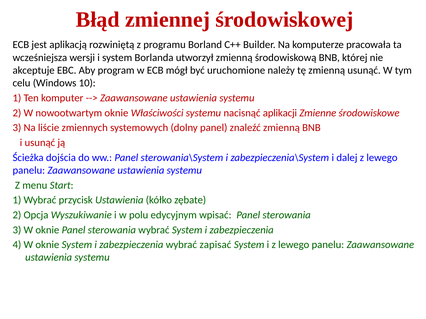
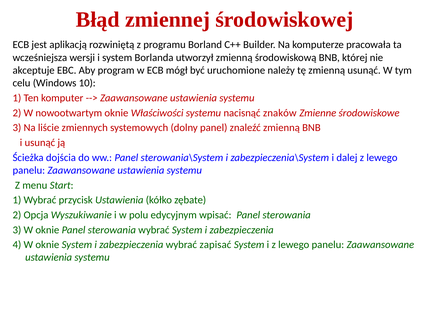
aplikacji: aplikacji -> znaków (280, 113)
